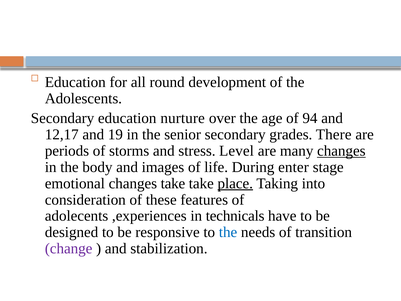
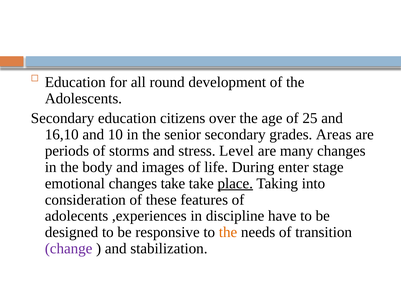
nurture: nurture -> citizens (183, 118)
94: 94 -> 25 (310, 118)
12,17: 12,17 -> 16,10 (62, 135)
19: 19 -> 10 (115, 135)
There: There -> Areas (334, 135)
changes underline: present -> none (341, 151)
technicals: technicals -> discipline (235, 216)
the colour: blue -> orange (228, 232)
